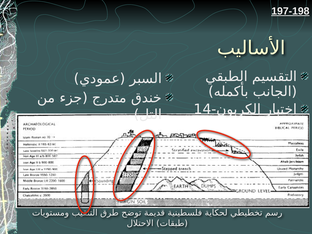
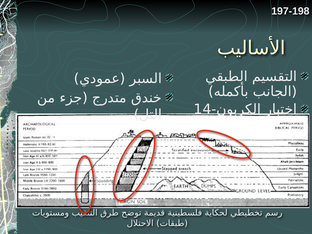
197-198 underline: present -> none (290, 11)
